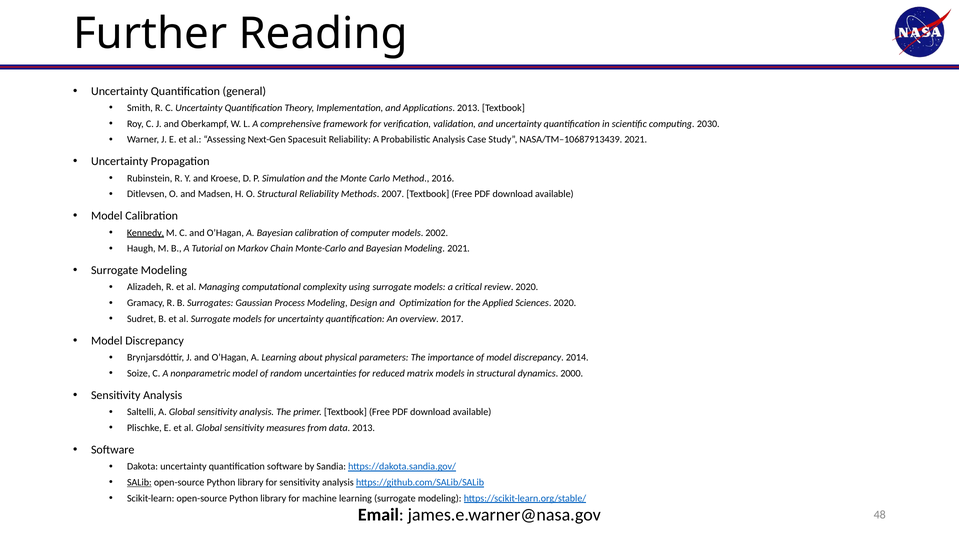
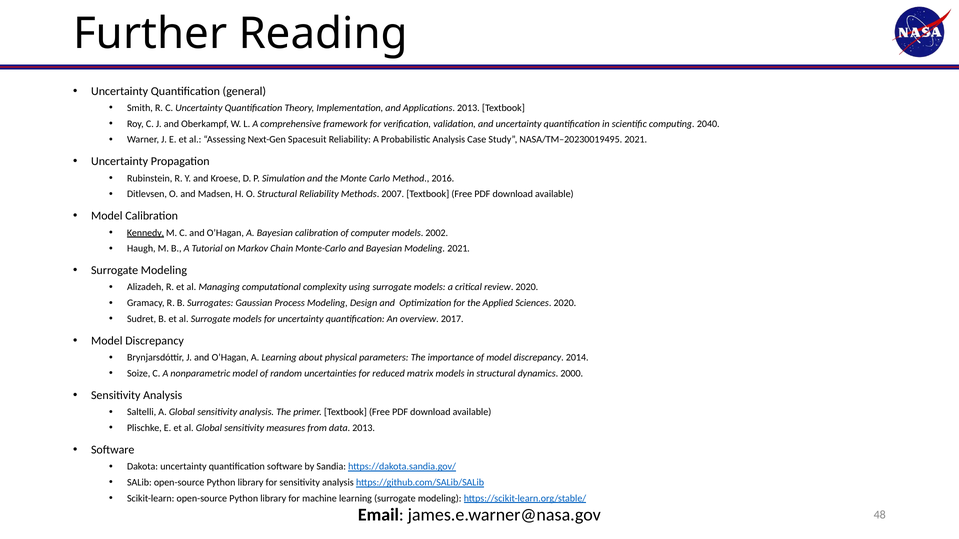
2030: 2030 -> 2040 (708, 124)
NASA/TM–10687913439: NASA/TM–10687913439 -> NASA/TM–20230019495 (571, 140)
SALib underline: present -> none (139, 483)
